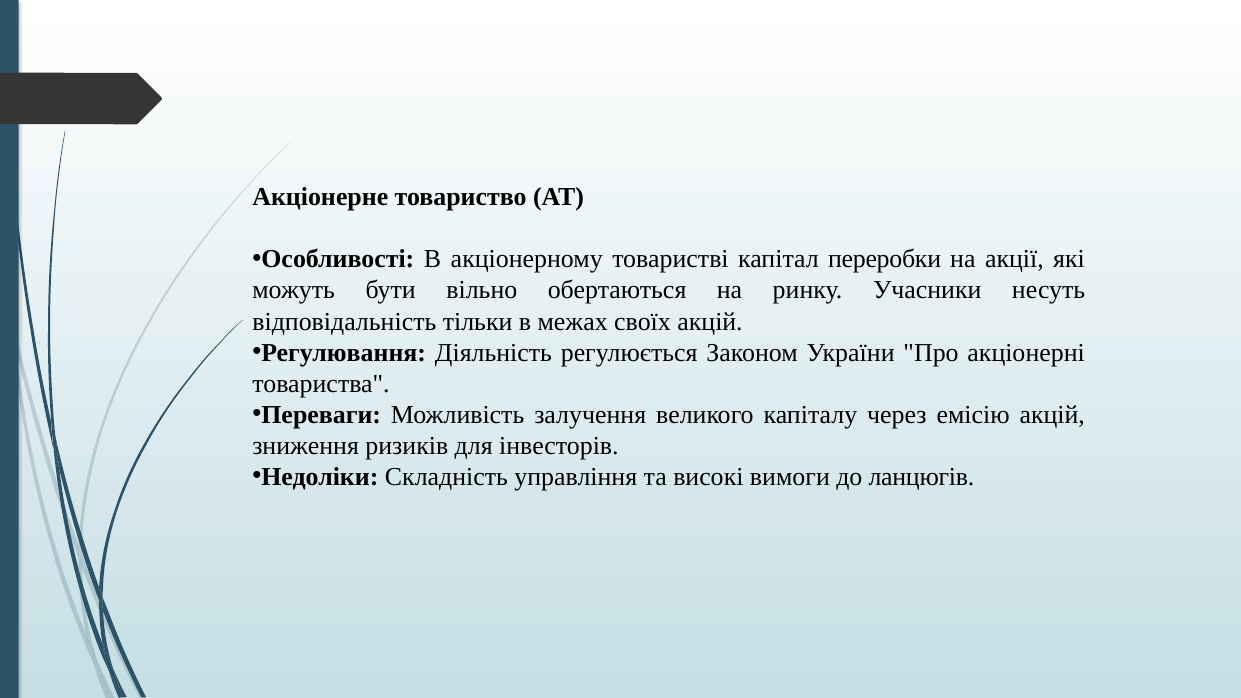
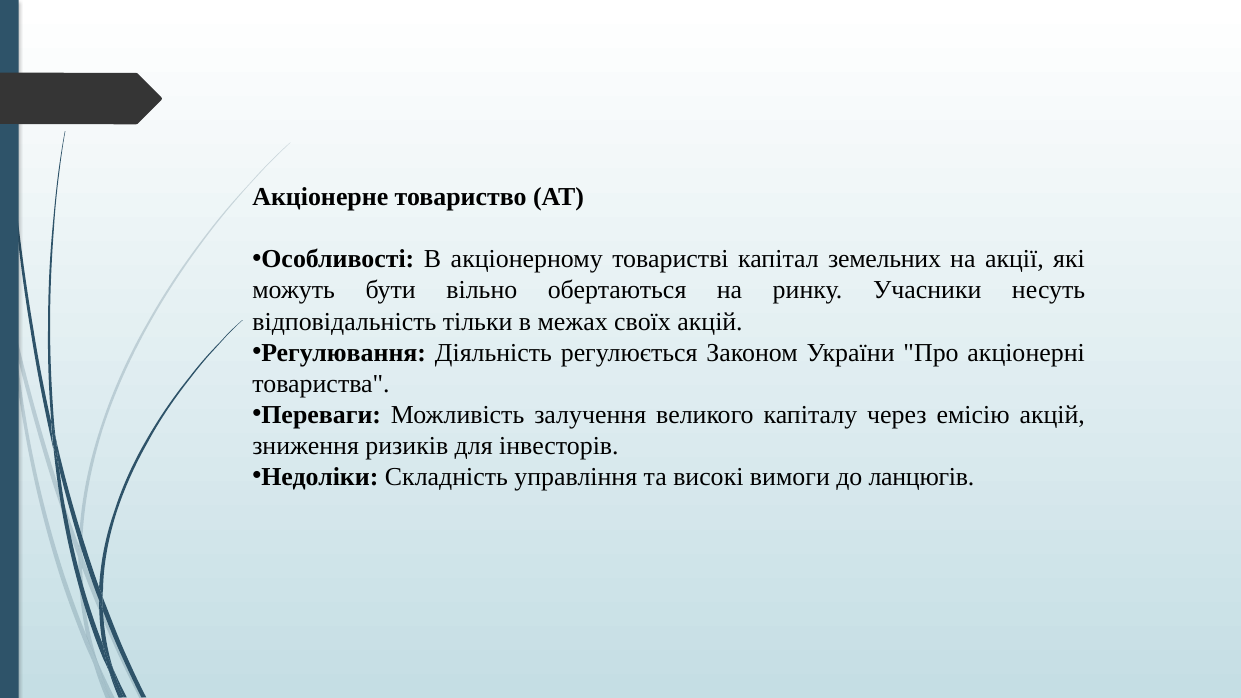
переробки: переробки -> земельних (885, 259)
